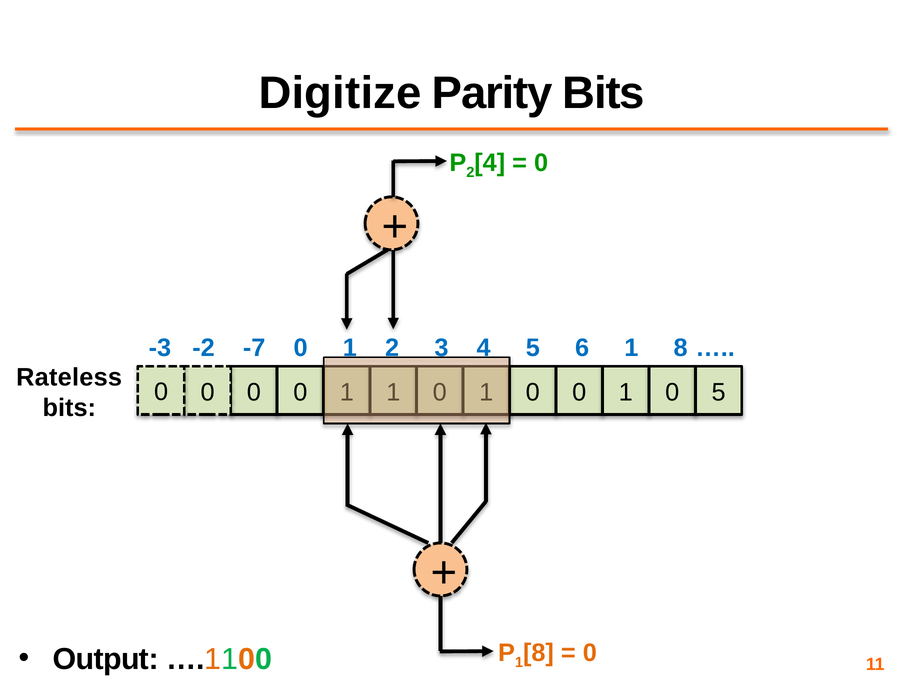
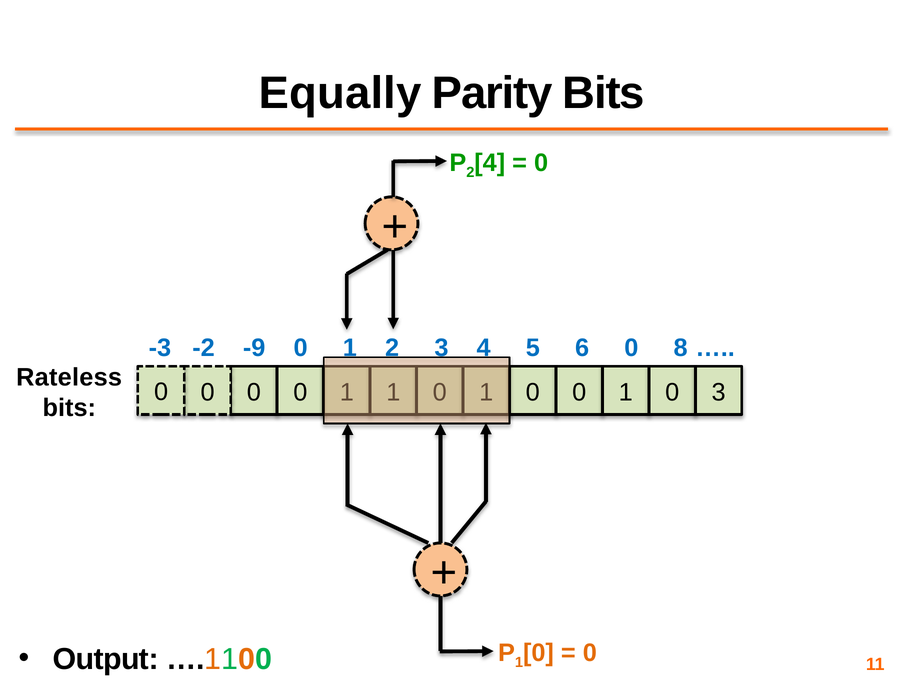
Digitize: Digitize -> Equally (340, 93)
-7: -7 -> -9 (254, 348)
6 1: 1 -> 0 (631, 348)
0 5: 5 -> 3 (719, 392)
8: 8 -> 0 (538, 653)
